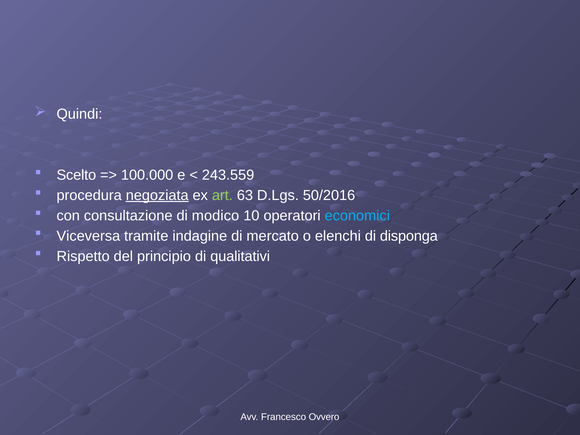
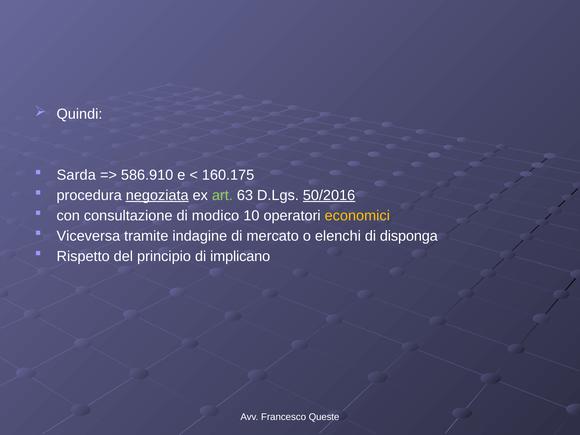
Scelto: Scelto -> Sarda (76, 175)
100.000: 100.000 -> 586.910 (147, 175)
243.559: 243.559 -> 160.175 (228, 175)
50/2016 underline: none -> present (329, 195)
economici colour: light blue -> yellow (357, 216)
qualitativi: qualitativi -> implicano (240, 256)
Ovvero: Ovvero -> Queste (324, 417)
